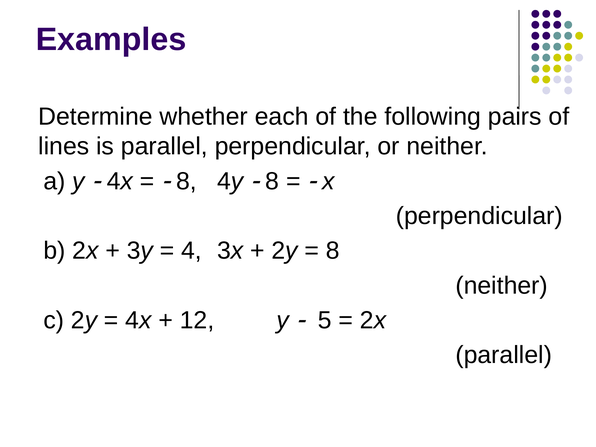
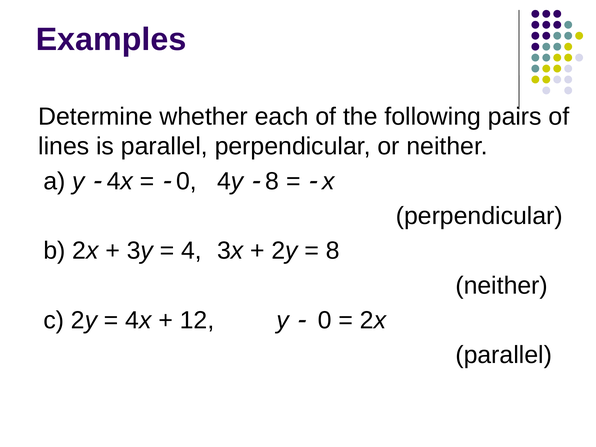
8: 8 -> 0 (187, 181)
5: 5 -> 0 (325, 320)
